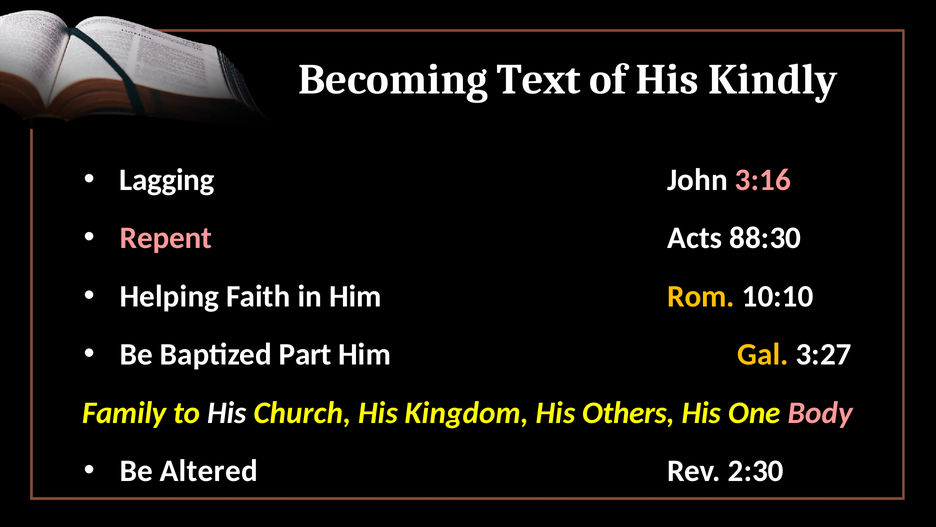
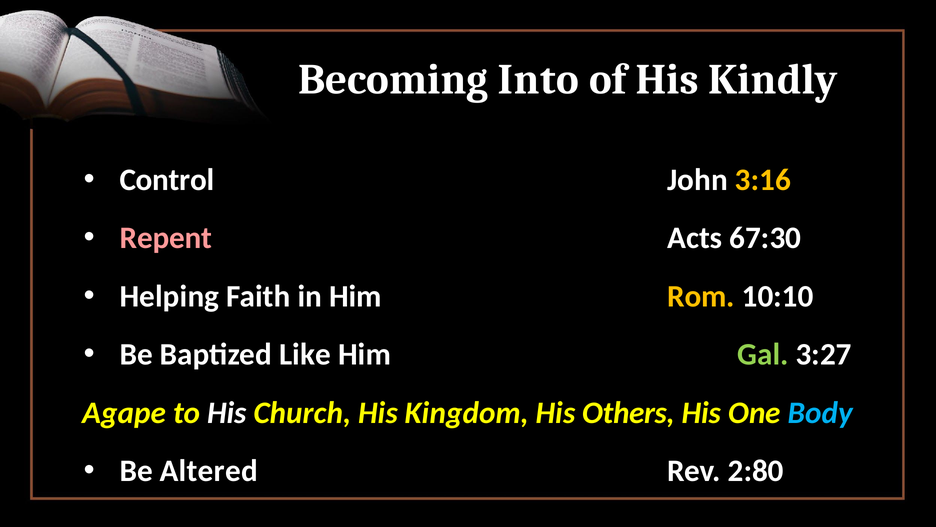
Text: Text -> Into (538, 80)
Lagging: Lagging -> Control (167, 180)
3:16 colour: pink -> yellow (763, 180)
88:30: 88:30 -> 67:30 (765, 238)
Part: Part -> Like (305, 354)
Gal colour: yellow -> light green (763, 354)
Family: Family -> Agape (124, 412)
Body colour: pink -> light blue (820, 412)
2:30: 2:30 -> 2:80 (756, 470)
